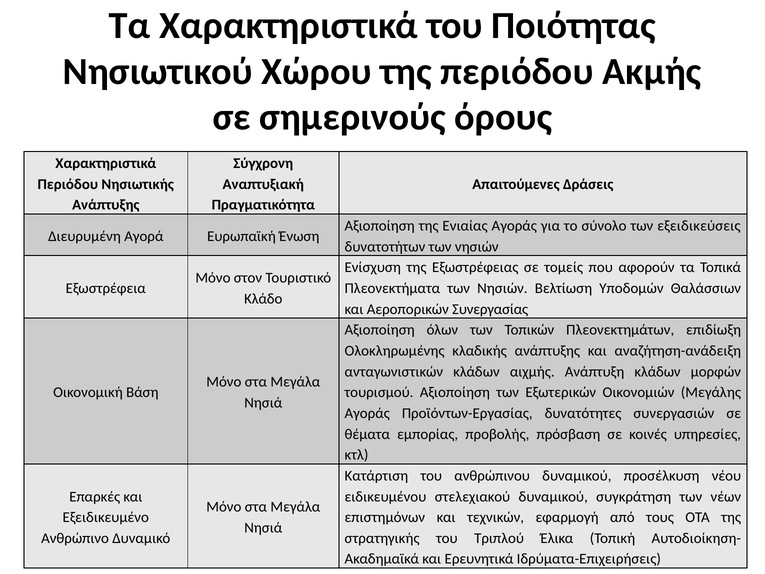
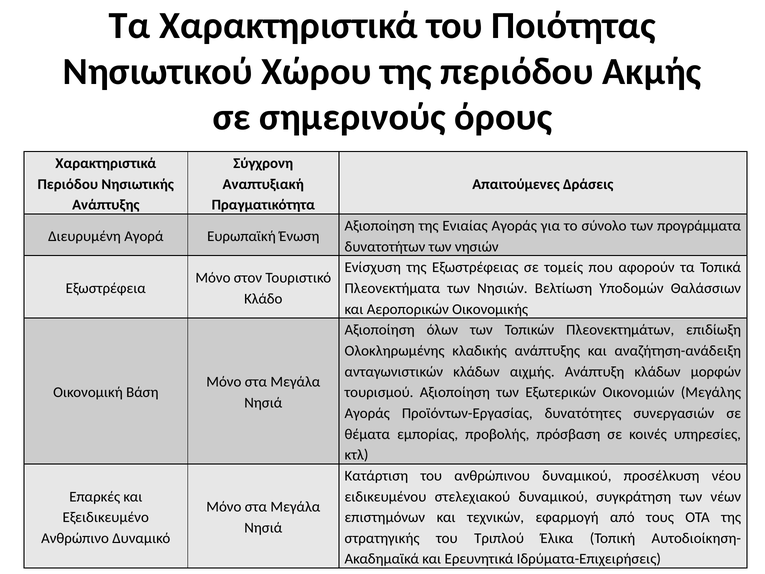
εξειδικεύσεις: εξειδικεύσεις -> προγράμματα (699, 226)
Συνεργασίας: Συνεργασίας -> Οικονομικής (490, 309)
